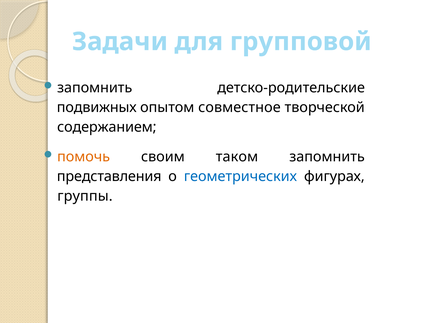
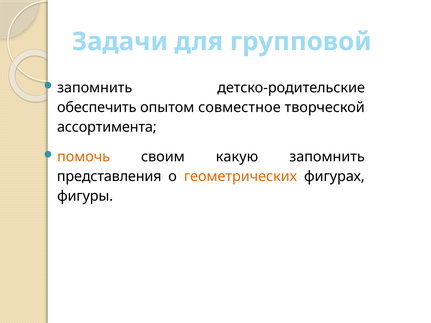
подвижных: подвижных -> обеспечить (97, 108)
содержанием: содержанием -> ассортимента (107, 127)
таком: таком -> какую (237, 157)
геометрических colour: blue -> orange (240, 177)
группы: группы -> фигуры (85, 196)
